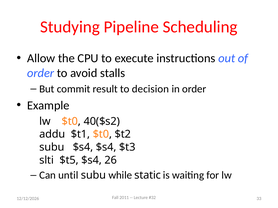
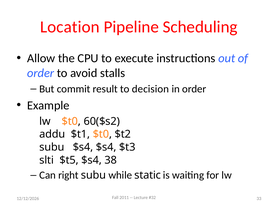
Studying: Studying -> Location (70, 27)
40($s2: 40($s2 -> 60($s2 (102, 122)
26: 26 -> 38 (111, 161)
until: until -> right (68, 176)
